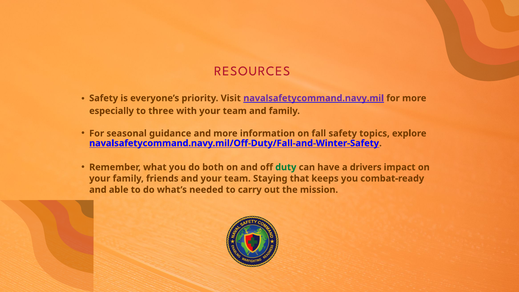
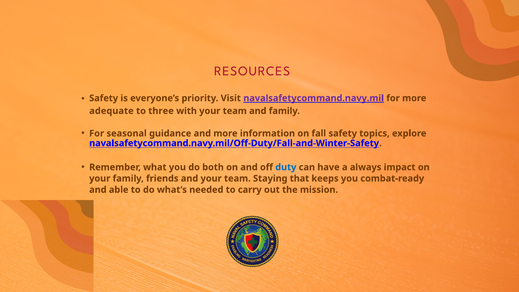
especially: especially -> adequate (111, 111)
duty colour: green -> blue (286, 167)
drivers: drivers -> always (366, 167)
